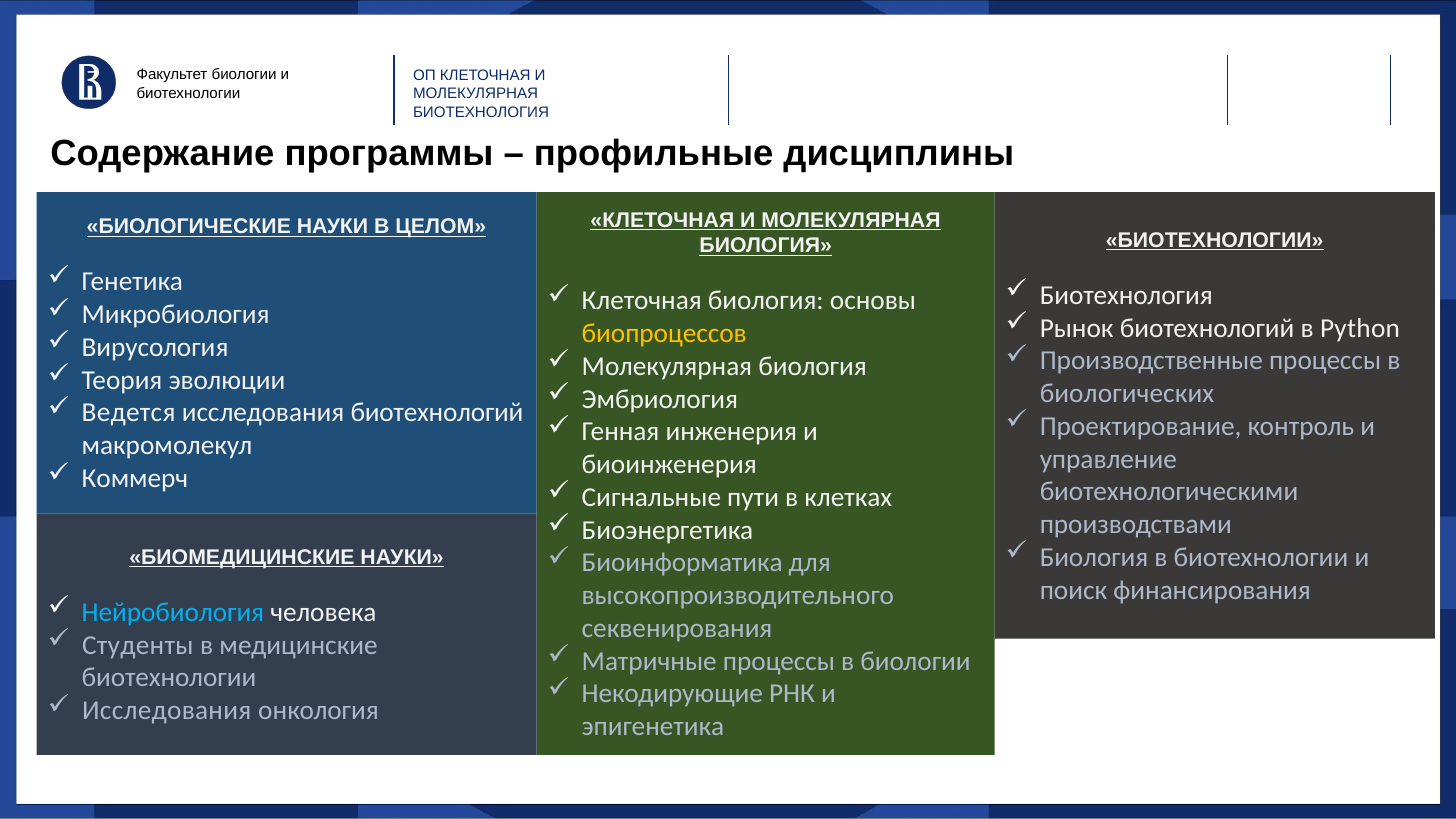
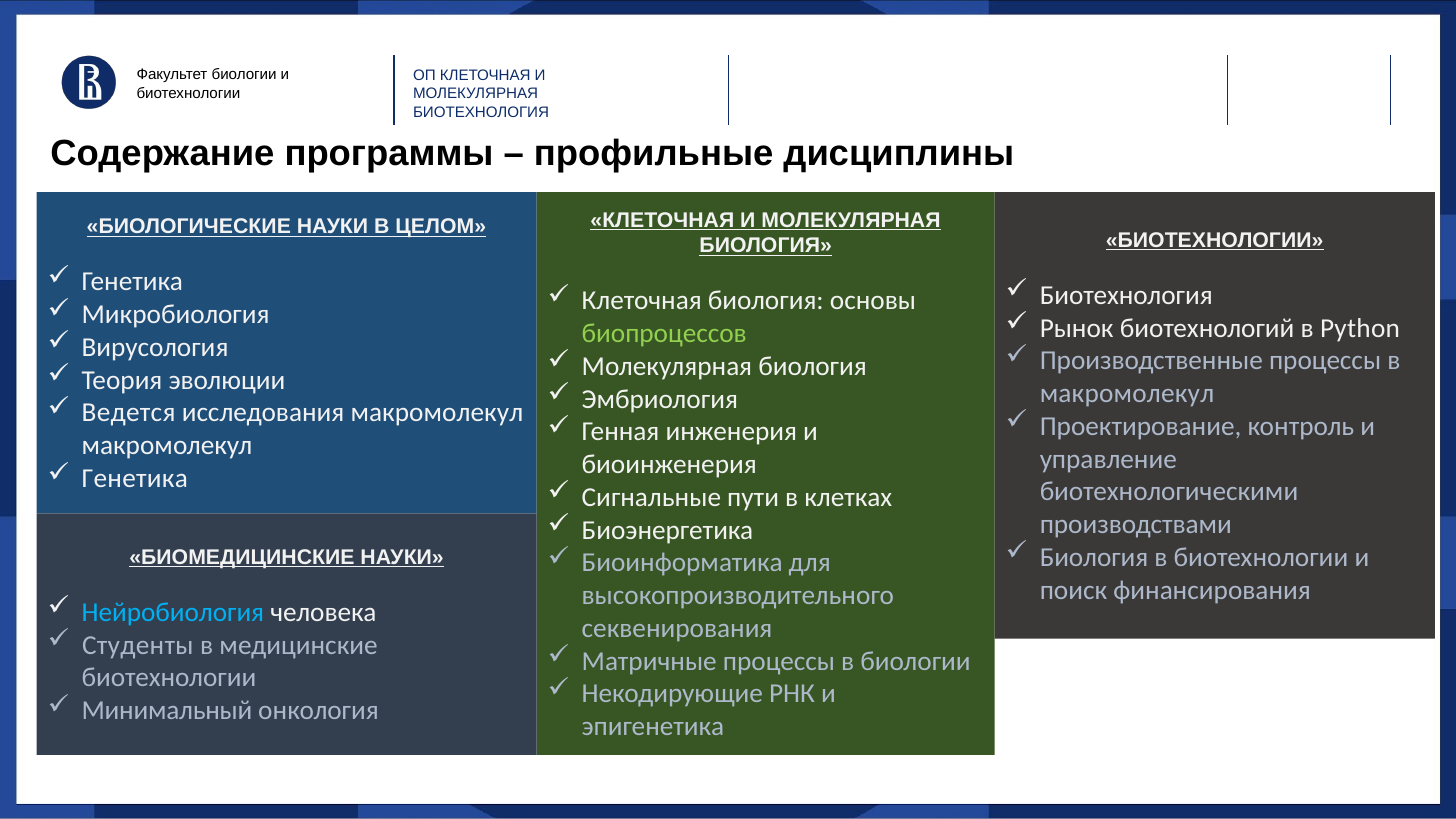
биопроцессов colour: yellow -> light green (664, 334)
биологических: биологических -> макромолекул (1127, 394)
исследования биотехнологий: биотехнологий -> макромолекул (437, 413)
Коммерч: Коммерч -> Генетика (135, 478)
Исследования: Исследования -> Минимальный (167, 711)
